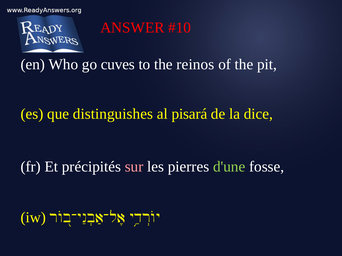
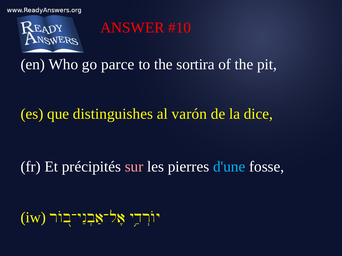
cuves: cuves -> parce (118, 65)
reinos: reinos -> sortira (196, 65)
pisará: pisará -> varón (189, 114)
d'une colour: light green -> light blue (229, 167)
